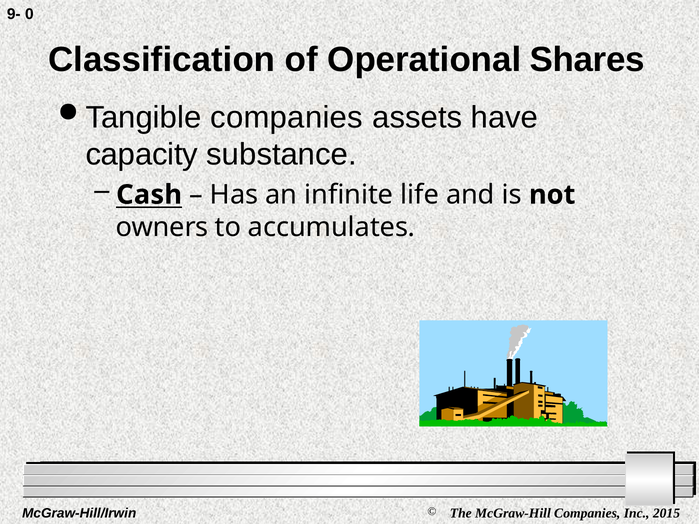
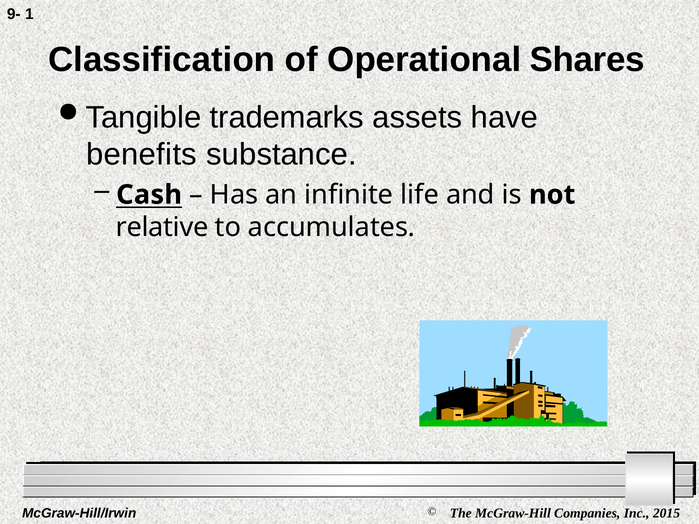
0: 0 -> 1 (29, 14)
Tangible companies: companies -> trademarks (287, 117)
capacity: capacity -> benefits (142, 155)
owners: owners -> relative (162, 227)
